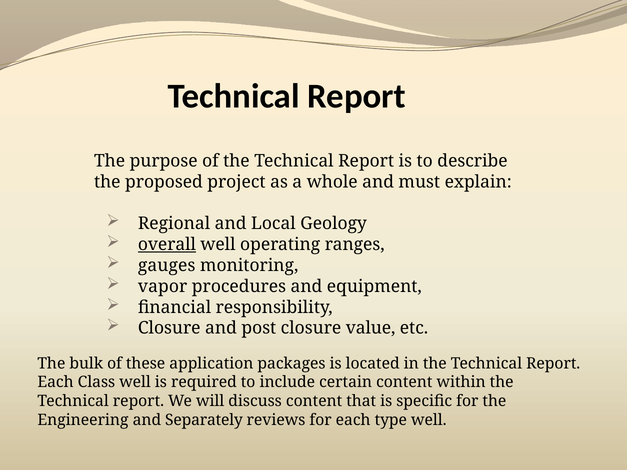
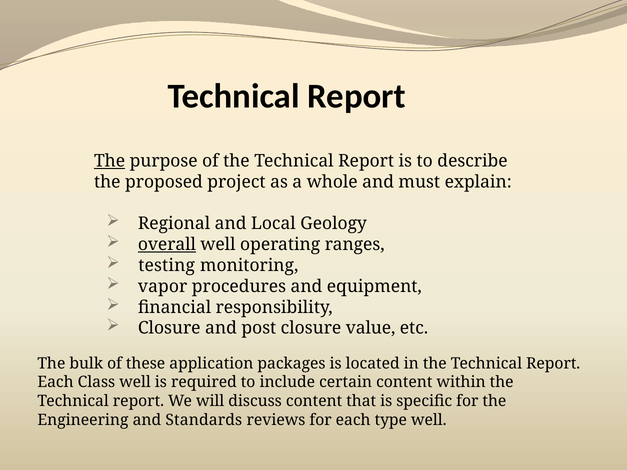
The underline: none -> present (110, 161)
gauges: gauges -> testing (167, 266)
Separately: Separately -> Standards (204, 420)
